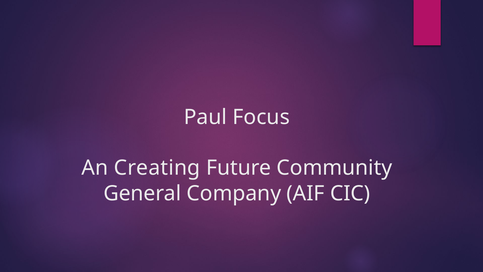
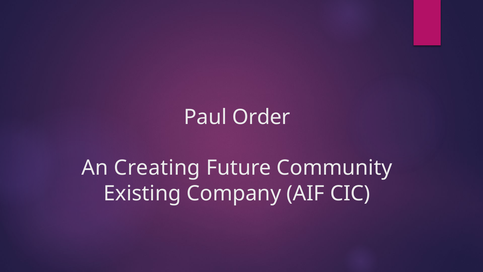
Focus: Focus -> Order (261, 117)
General: General -> Existing (142, 193)
